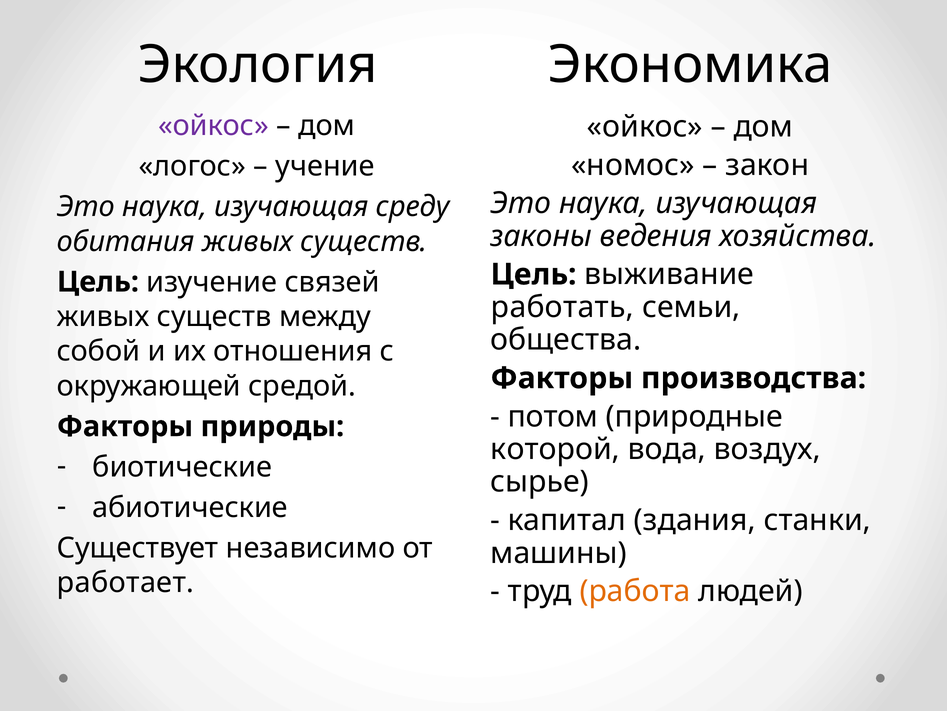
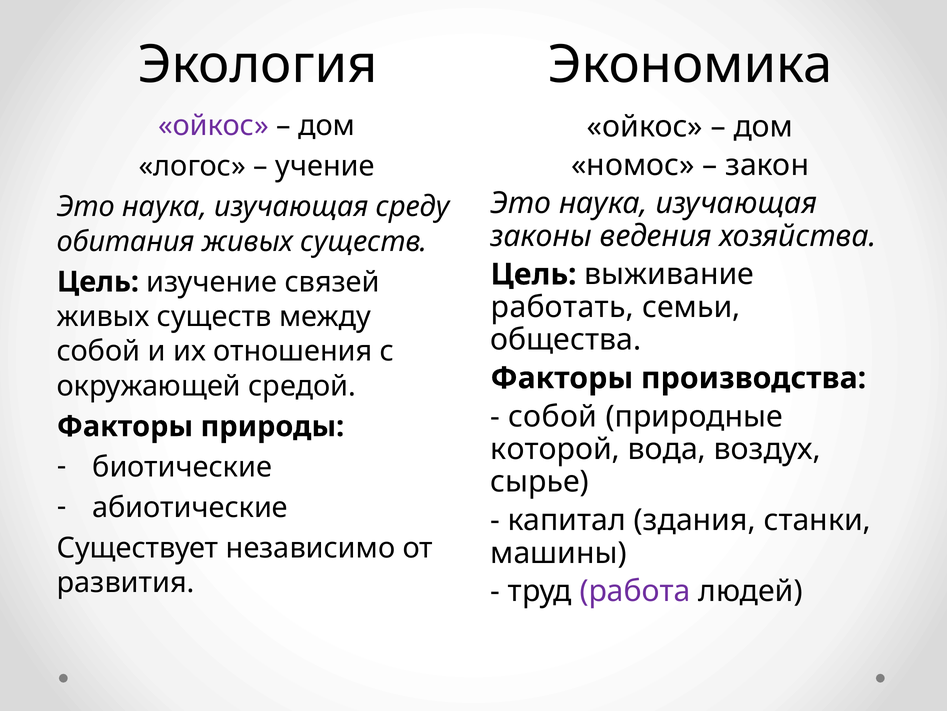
потом: потом -> собой (553, 416)
работает: работает -> развития (126, 582)
работа colour: orange -> purple (635, 591)
